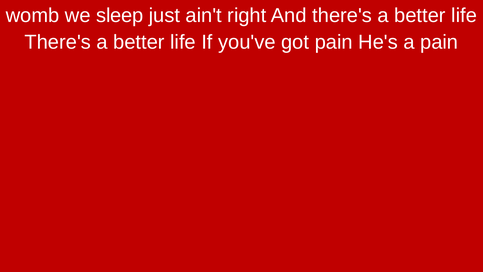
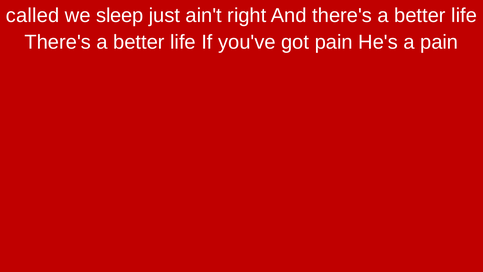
womb: womb -> called (33, 15)
